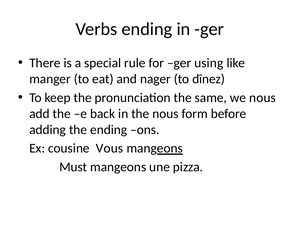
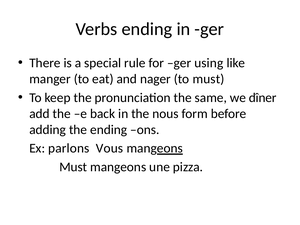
to dînez: dînez -> must (208, 79)
we nous: nous -> dîner (263, 98)
cousine: cousine -> parlons (69, 148)
